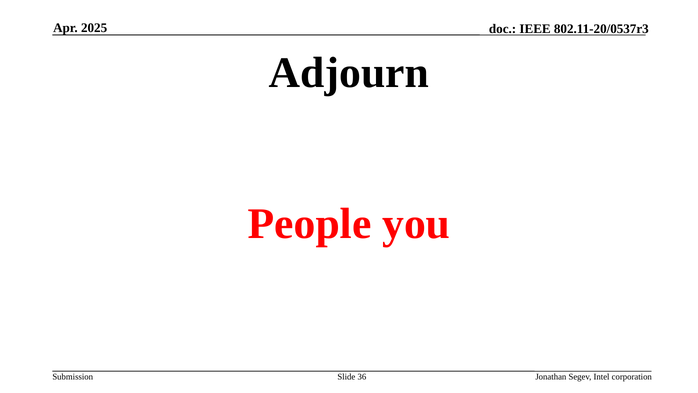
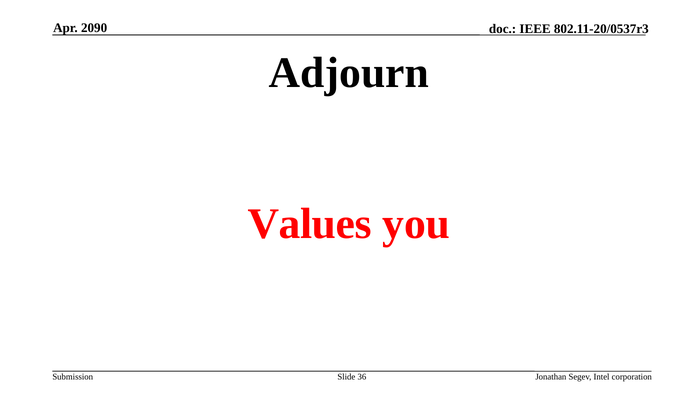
2025: 2025 -> 2090 (94, 28)
People: People -> Values (310, 224)
